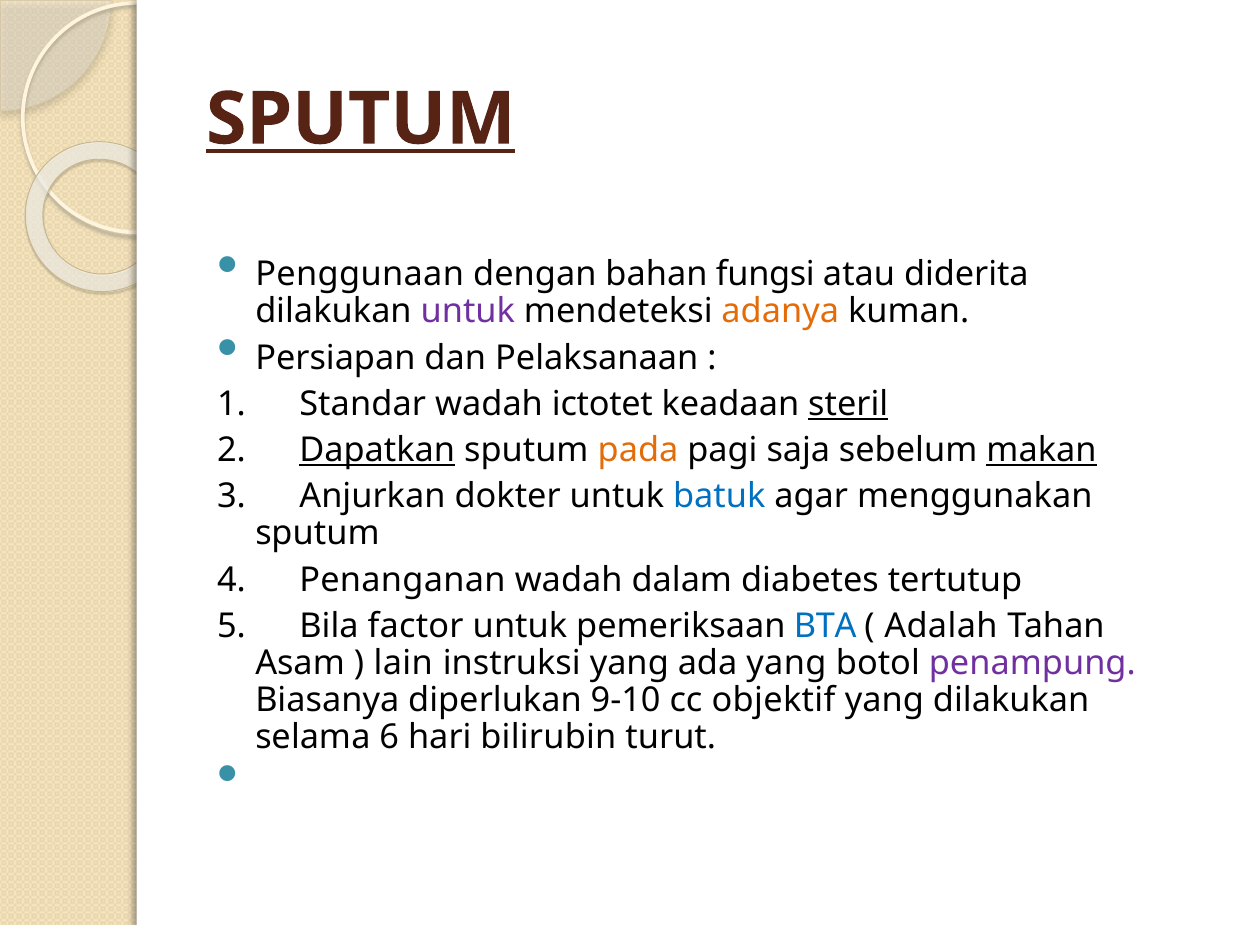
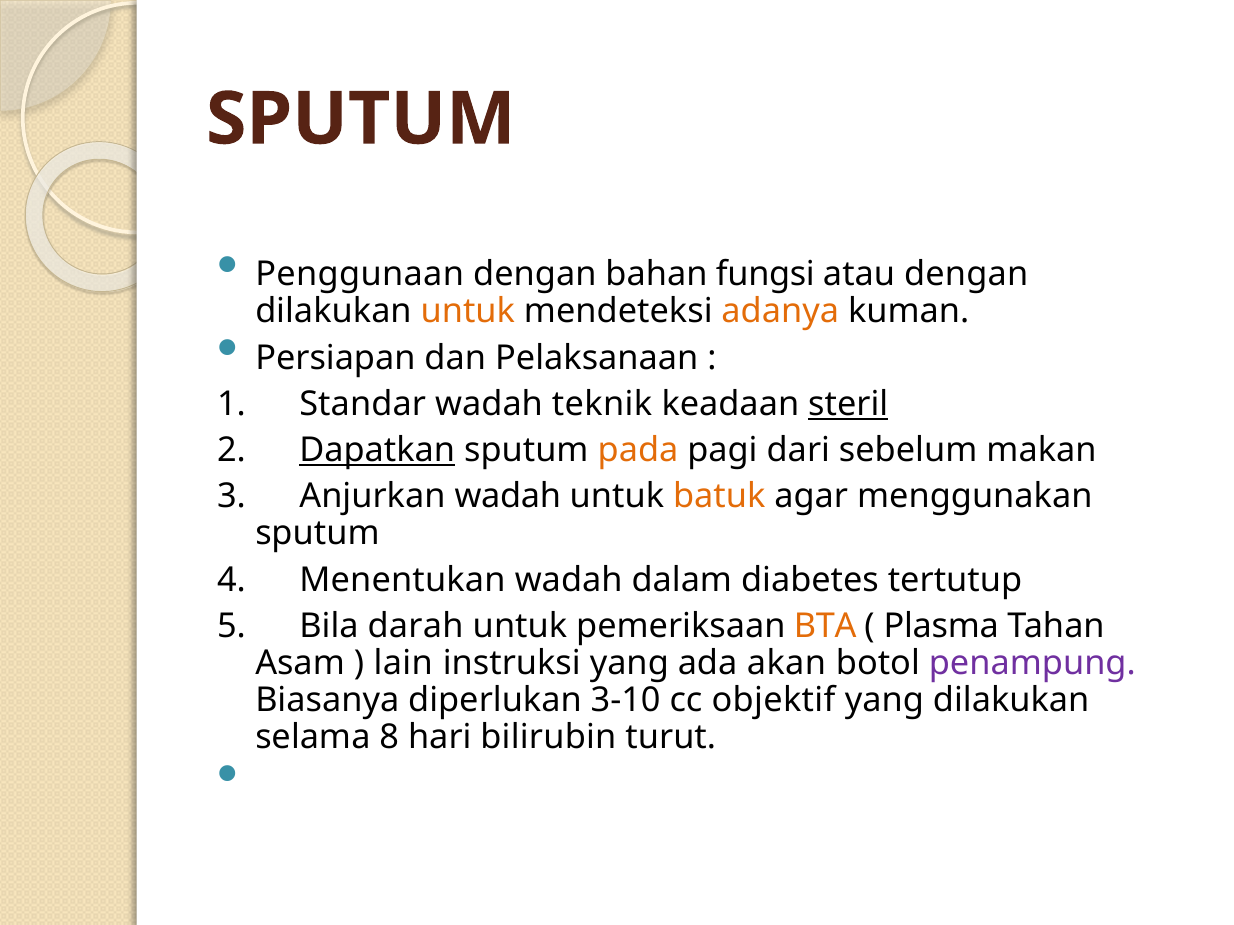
SPUTUM underline: present -> none (361, 119)
atau diderita: diderita -> dengan (966, 275)
untuk colour: purple -> orange (468, 312)
ictotet: ictotet -> teknik (602, 404)
saja: saja -> dari (798, 451)
makan underline: present -> none (1041, 451)
Anjurkan dokter: dokter -> wadah (508, 497)
batuk colour: blue -> orange (719, 497)
Penanganan: Penanganan -> Menentukan (402, 580)
factor: factor -> darah (416, 626)
BTA colour: blue -> orange (825, 626)
Adalah: Adalah -> Plasma (941, 626)
ada yang: yang -> akan (786, 663)
9-10: 9-10 -> 3-10 (626, 700)
6: 6 -> 8 (389, 737)
